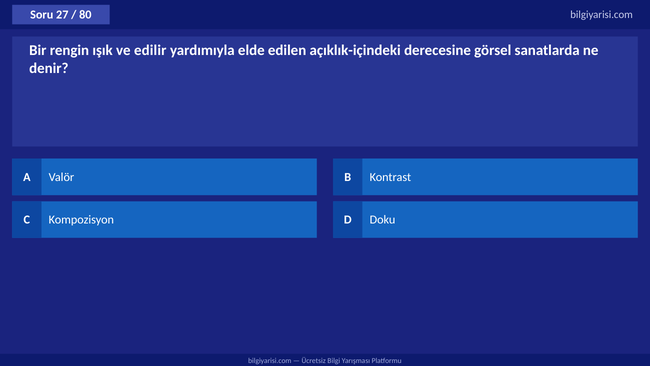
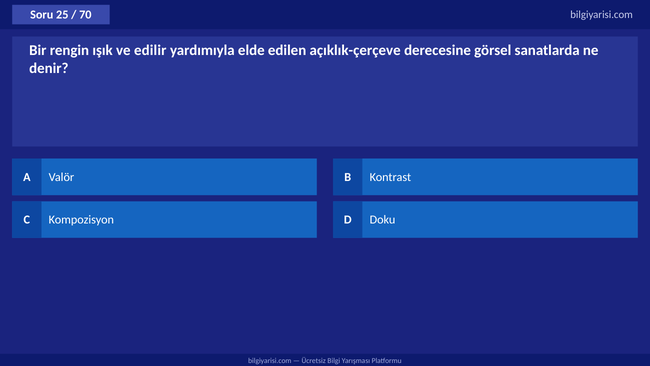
27: 27 -> 25 (62, 15)
80: 80 -> 70 (85, 15)
açıklık-içindeki: açıklık-içindeki -> açıklık-çerçeve (355, 50)
